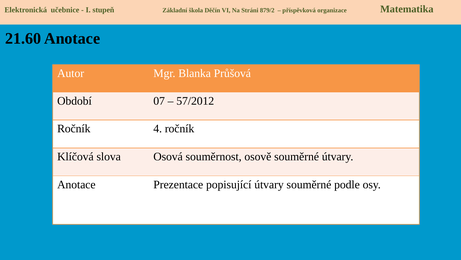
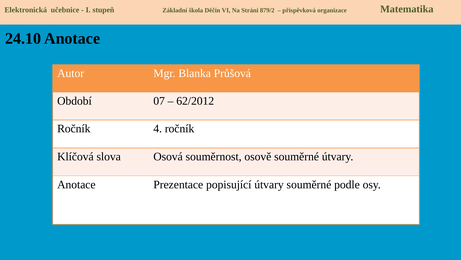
21.60: 21.60 -> 24.10 (23, 38)
57/2012: 57/2012 -> 62/2012 (195, 101)
